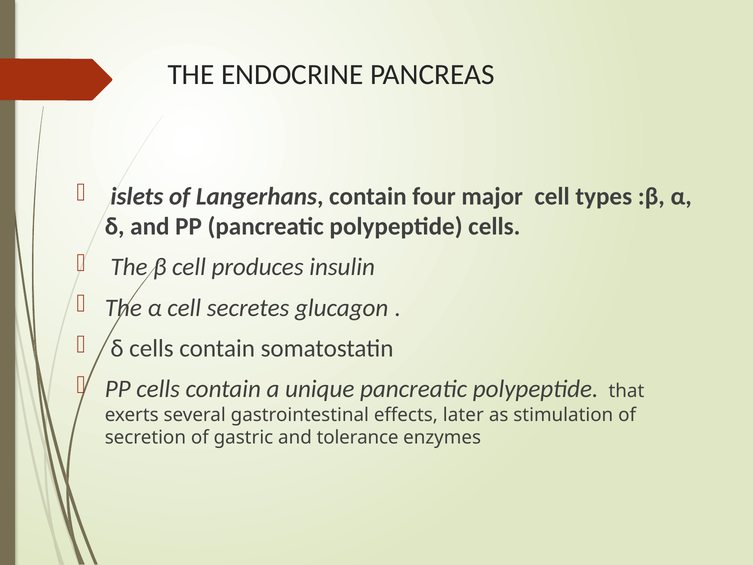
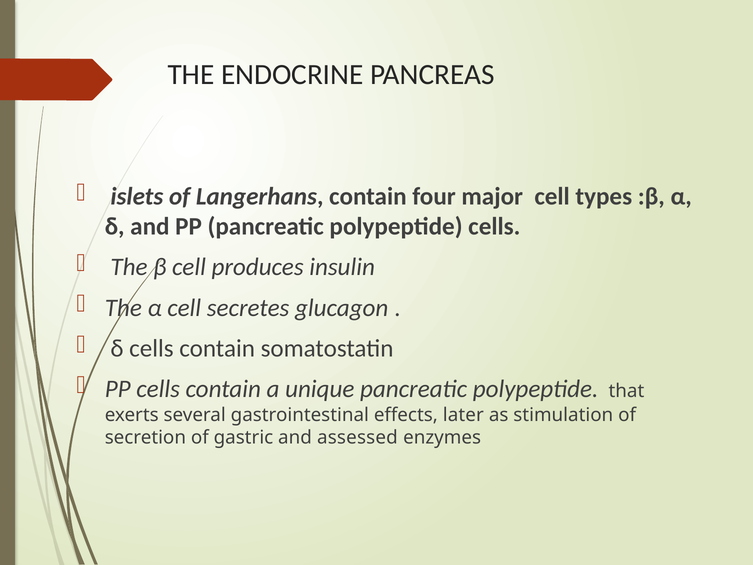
tolerance: tolerance -> assessed (357, 437)
